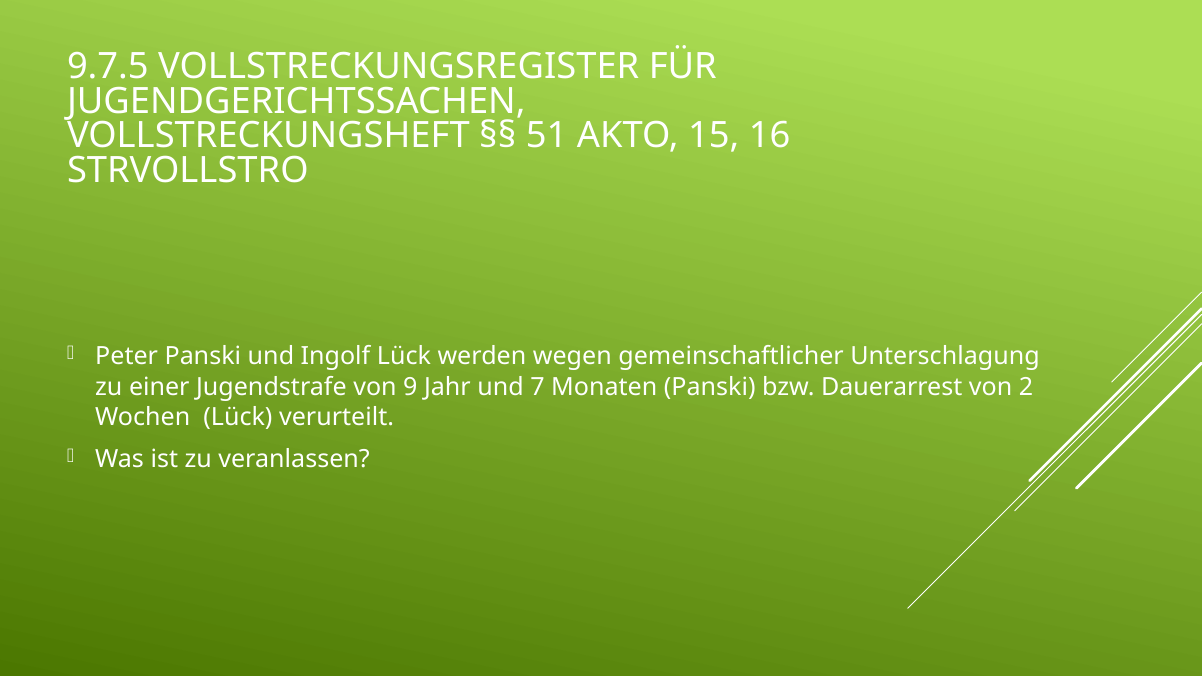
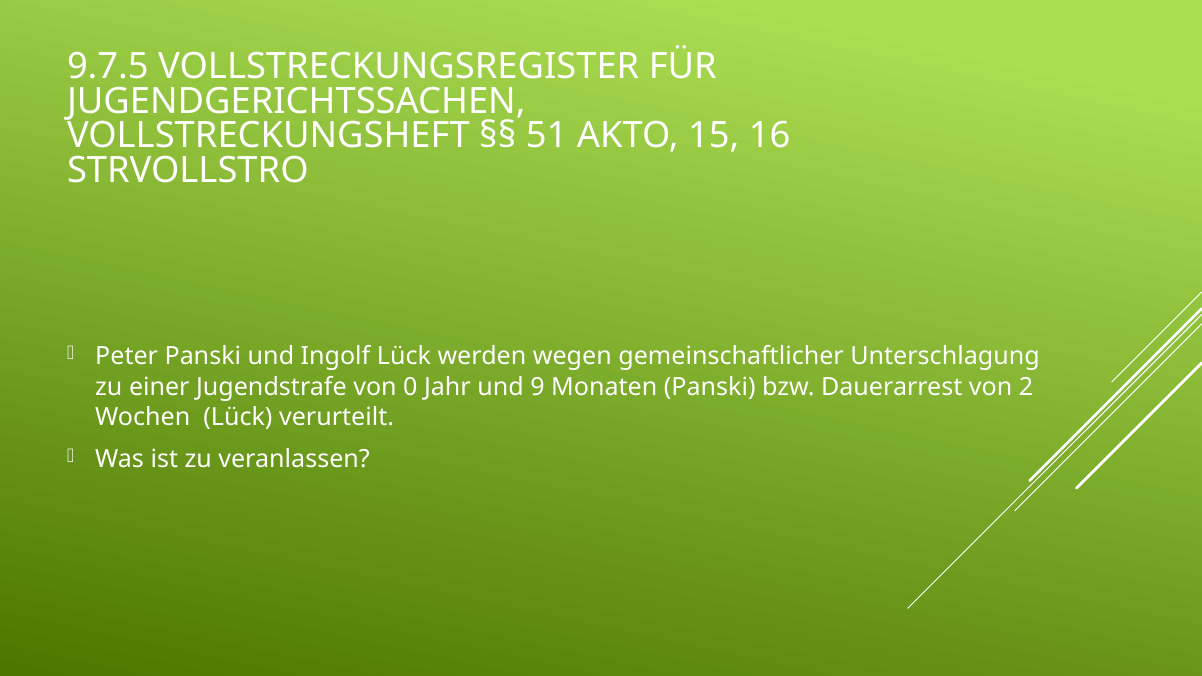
9: 9 -> 0 (410, 387)
7: 7 -> 9 (538, 387)
